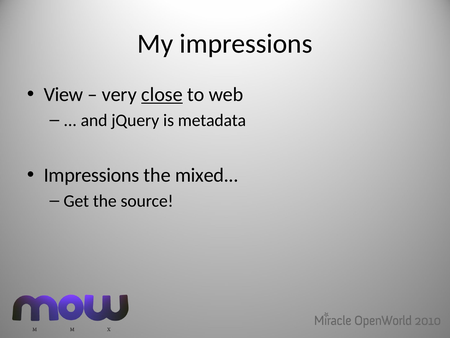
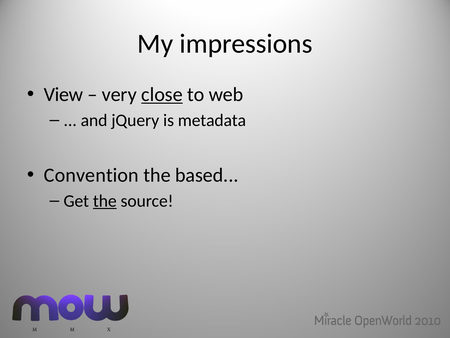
Impressions: Impressions -> Convention (91, 175)
mixed: mixed -> based (207, 175)
the underline: none -> present (105, 201)
